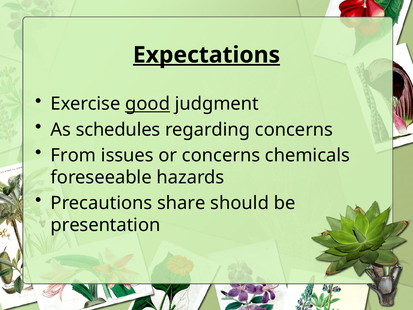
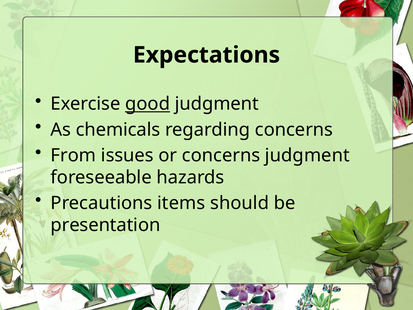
Expectations underline: present -> none (206, 55)
schedules: schedules -> chemicals (118, 130)
concerns chemicals: chemicals -> judgment (307, 155)
share: share -> items (181, 203)
